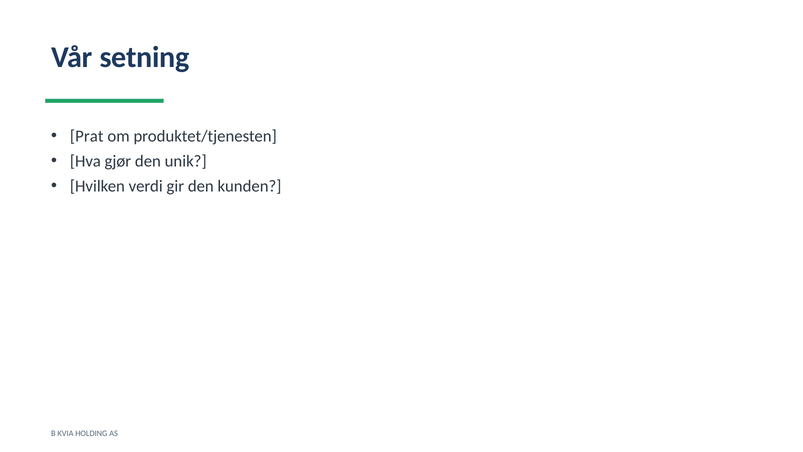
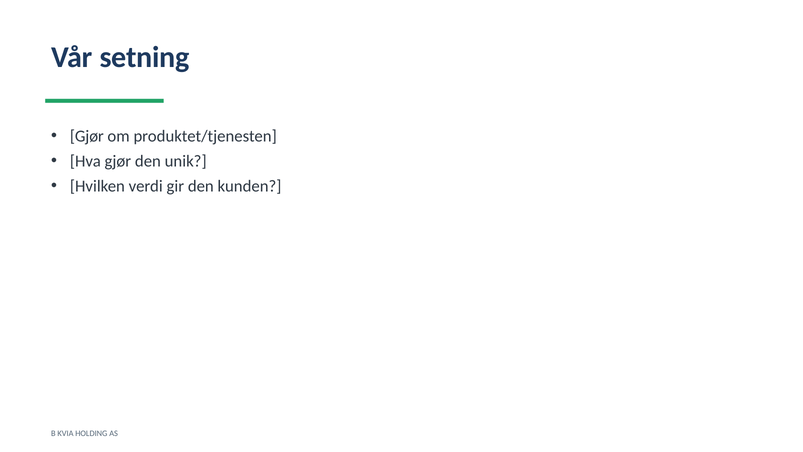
Prat: Prat -> Gjør (87, 136)
